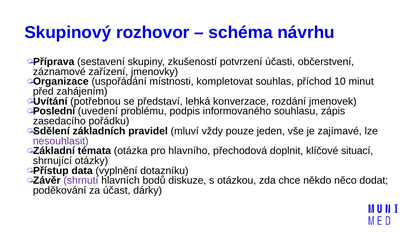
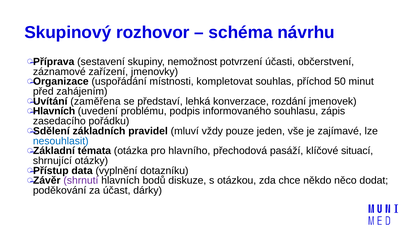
zkušeností: zkušeností -> nemožnost (192, 62)
10: 10 -> 50 (340, 82)
potřebnou: potřebnou -> zaměřena (96, 101)
Poslední: Poslední -> Hlavních (54, 111)
nesouhlasit colour: purple -> blue (61, 141)
doplnit: doplnit -> pasáží (287, 151)
